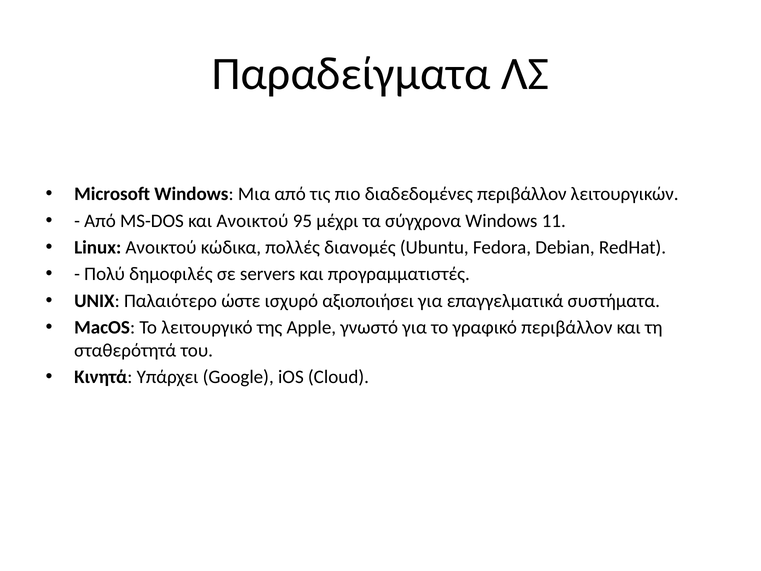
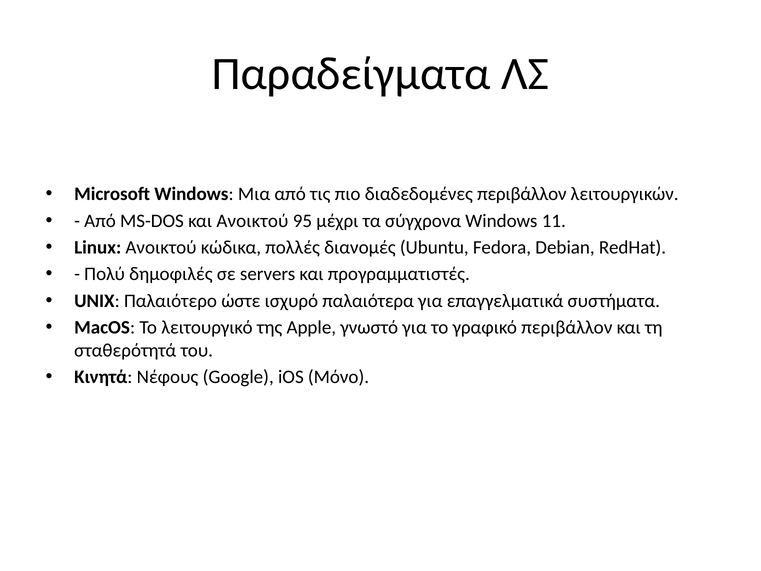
αξιοποιήσει: αξιοποιήσει -> παλαιότερα (368, 301)
Υπάρχει: Υπάρχει -> Νέφους (168, 377)
Cloud: Cloud -> Μόνο (338, 377)
